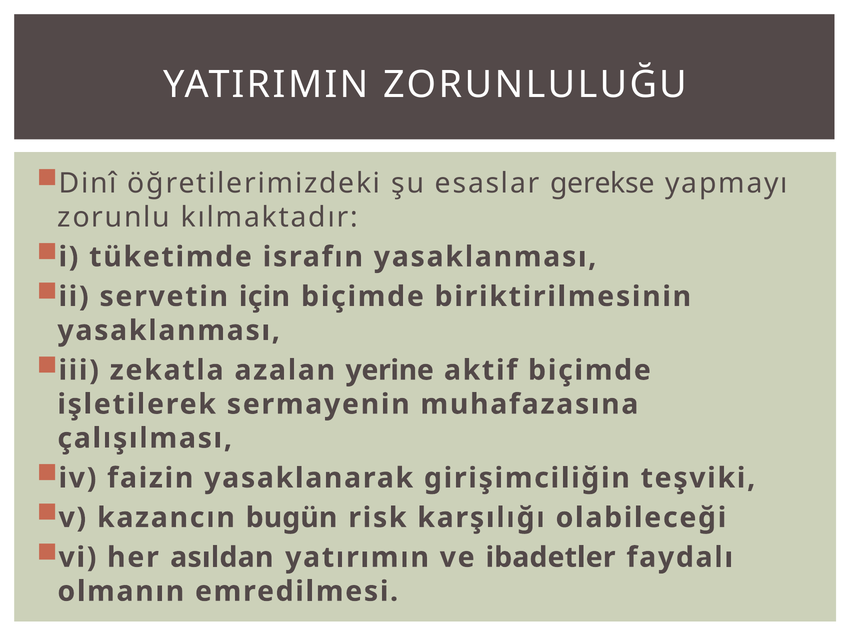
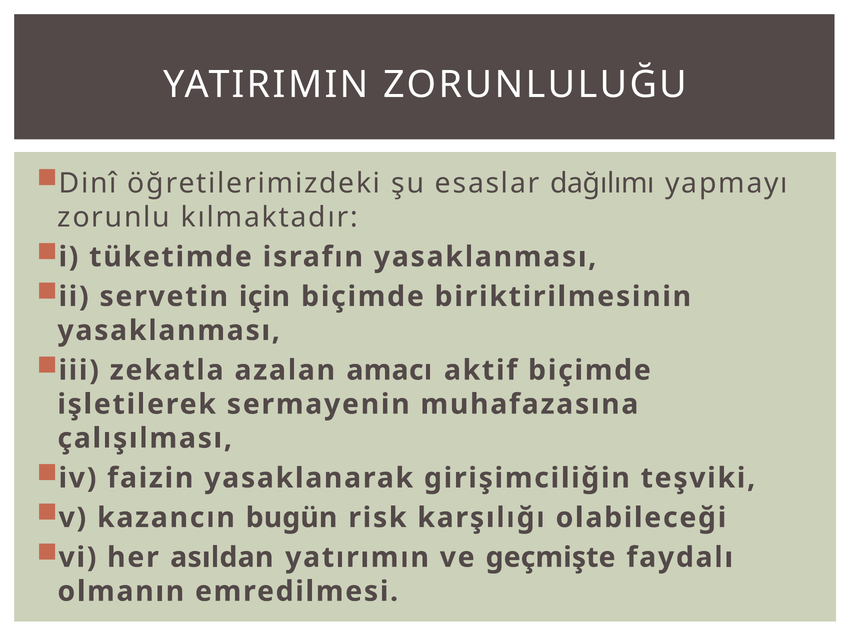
gerekse: gerekse -> dağılımı (602, 183)
yerine: yerine -> amacı (389, 370)
ibadetler: ibadetler -> geçmişte (551, 558)
